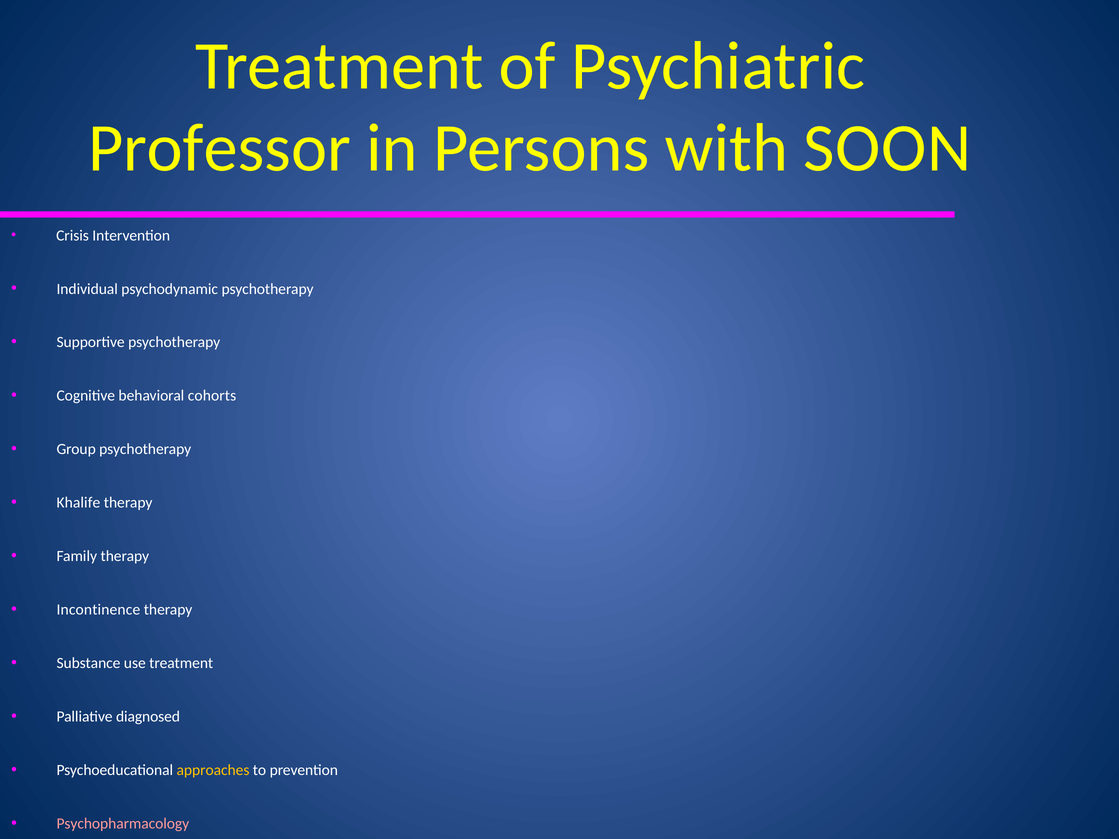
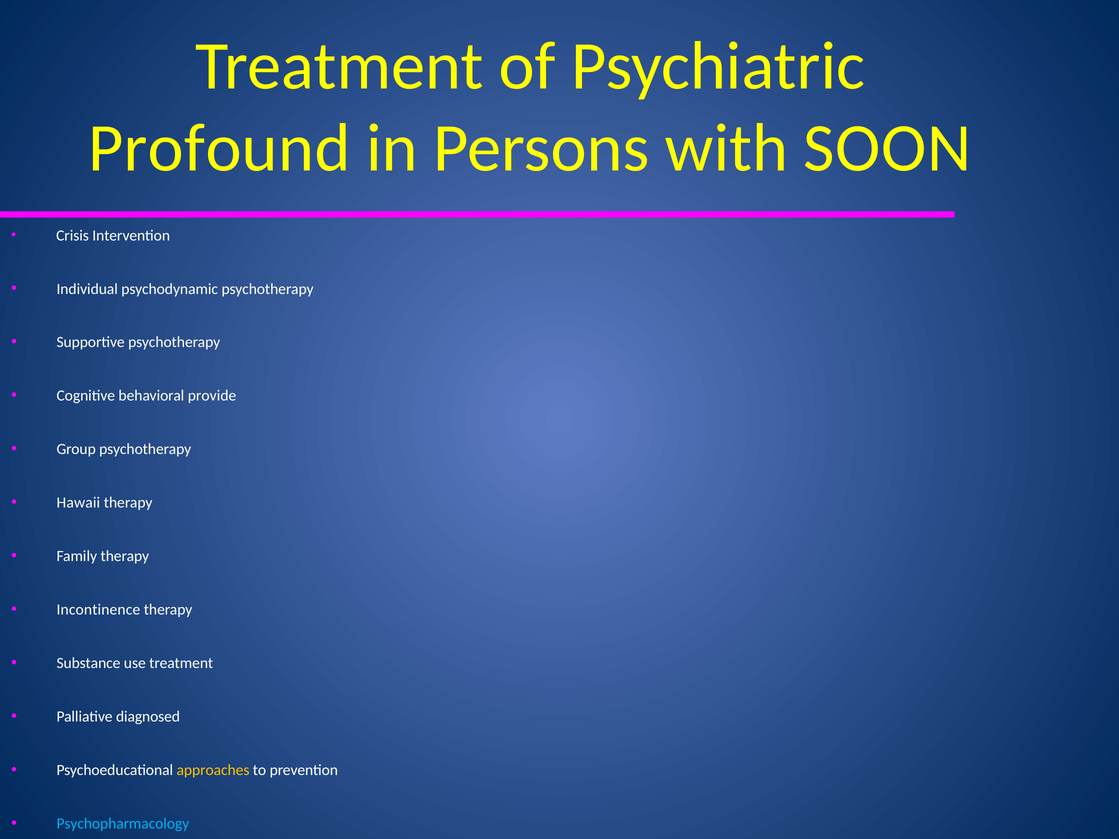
Professor: Professor -> Profound (219, 148)
cohorts: cohorts -> provide (212, 396)
Khalife: Khalife -> Hawaii (78, 503)
Psychopharmacology colour: pink -> light blue (123, 824)
